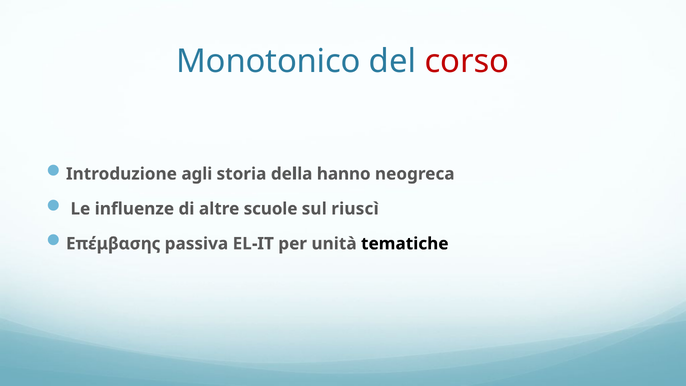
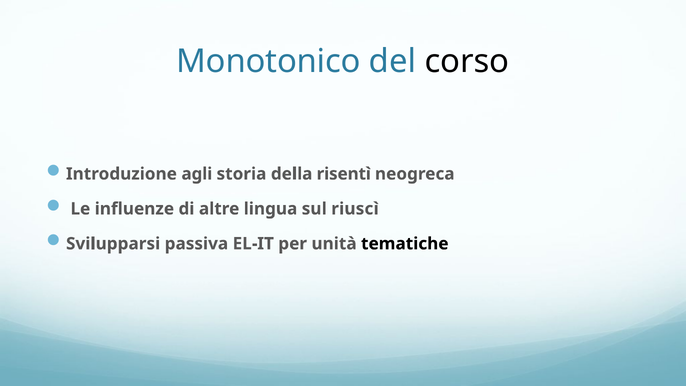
corso colour: red -> black (467, 61)
hanno: hanno -> risentì (344, 174)
scuole: scuole -> lingua (271, 209)
Επέμβασης: Επέμβασης -> Svilupparsi (113, 244)
